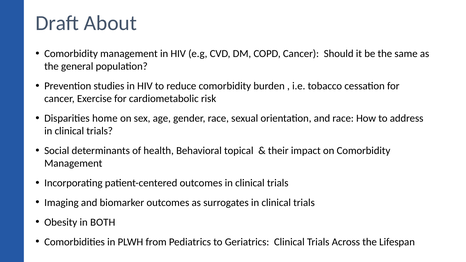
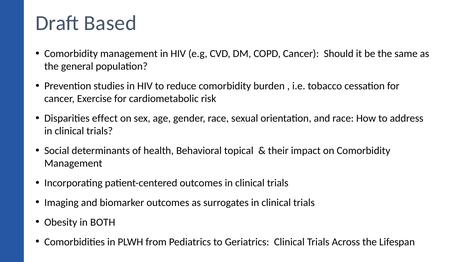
About: About -> Based (110, 23)
home: home -> effect (105, 118)
